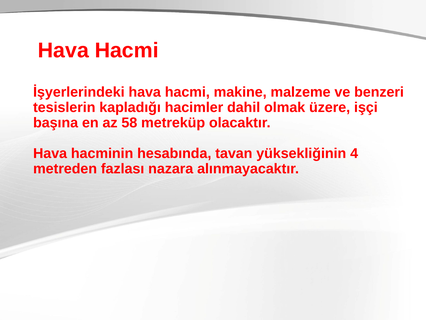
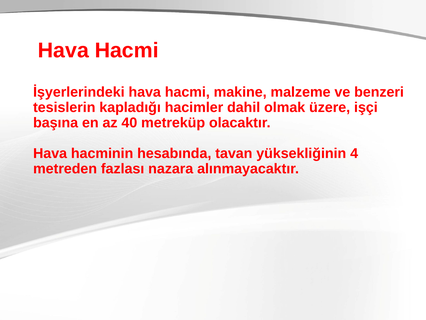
58: 58 -> 40 (129, 123)
